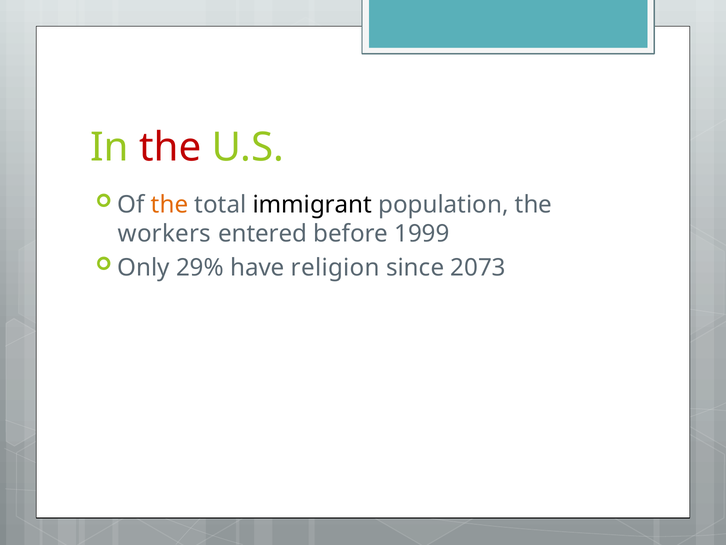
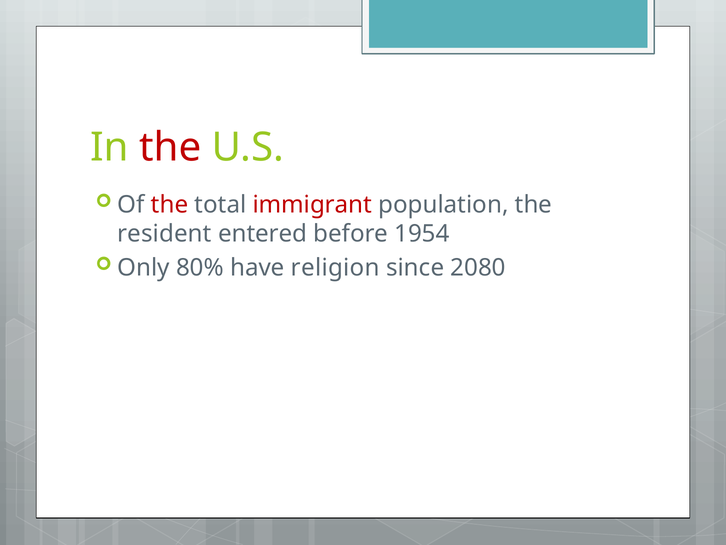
the colour: orange -> red (170, 204)
immigrant colour: black -> red (312, 204)
workers: workers -> resident (165, 233)
1999: 1999 -> 1954 (422, 233)
29%: 29% -> 80% (200, 267)
2073: 2073 -> 2080 (478, 267)
